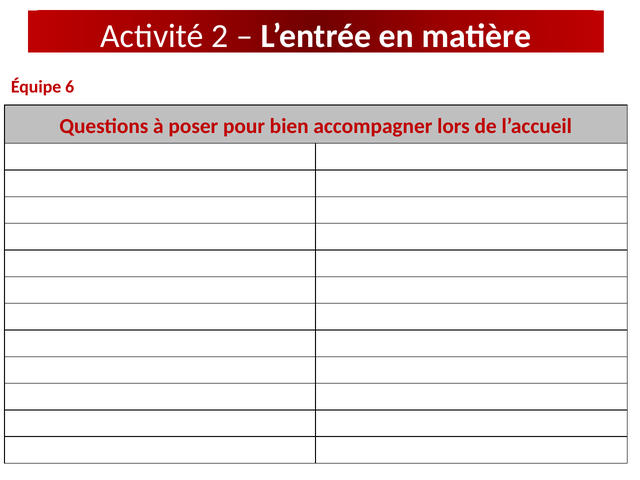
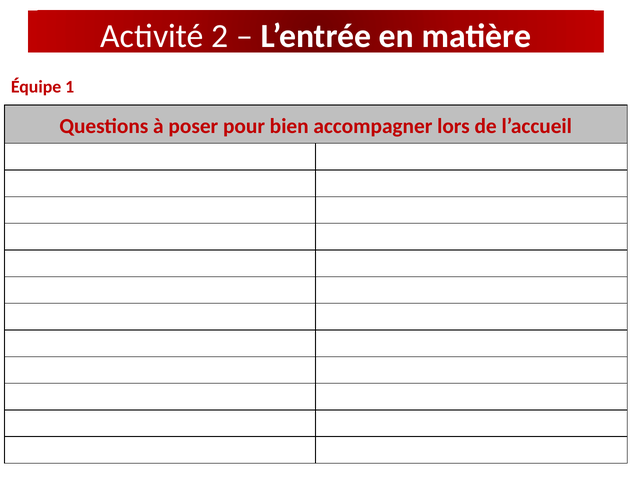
6: 6 -> 1 (70, 87)
